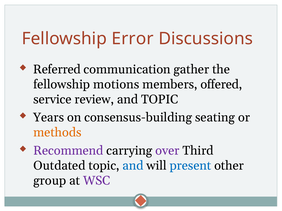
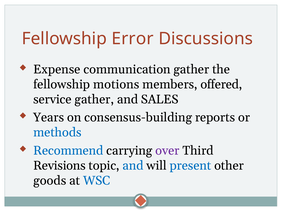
Referred: Referred -> Expense (57, 69)
service review: review -> gather (94, 100)
and TOPIC: TOPIC -> SALES (160, 100)
seating: seating -> reports (215, 118)
methods colour: orange -> blue (57, 133)
Recommend colour: purple -> blue (68, 151)
Outdated: Outdated -> Revisions (59, 166)
group: group -> goods (50, 181)
WSC colour: purple -> blue (97, 181)
